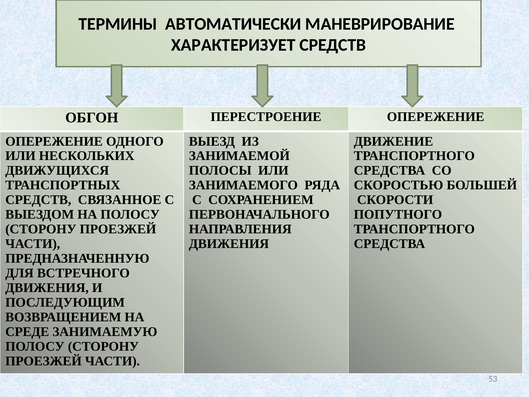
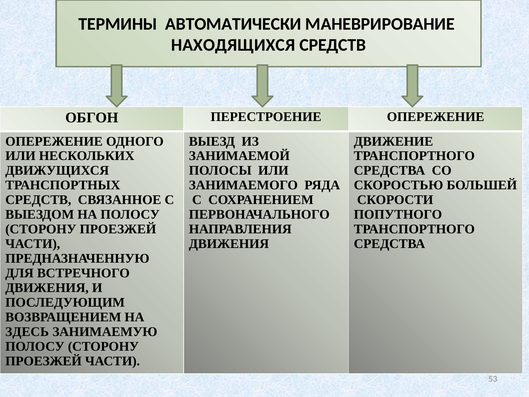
ХАРАКТЕРИЗУЕТ: ХАРАКТЕРИЗУЕТ -> НАХОДЯЩИХСЯ (233, 45)
СРЕДЕ: СРЕДЕ -> ЗДЕСЬ (27, 332)
